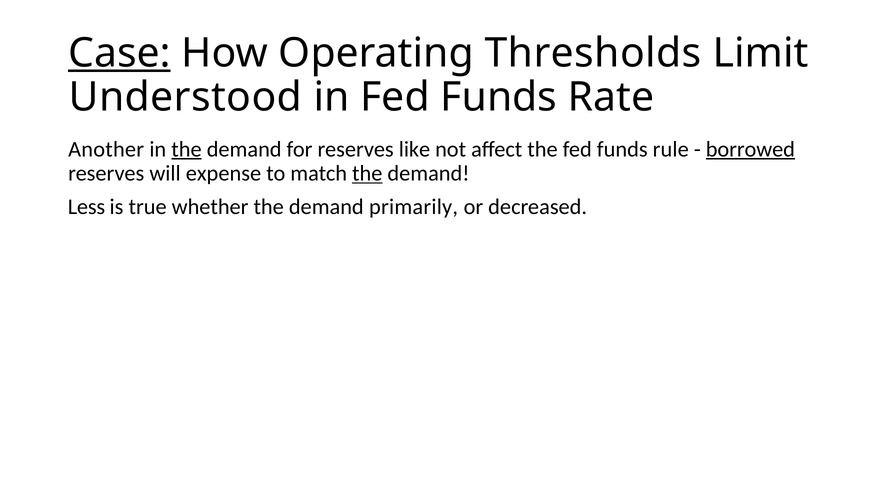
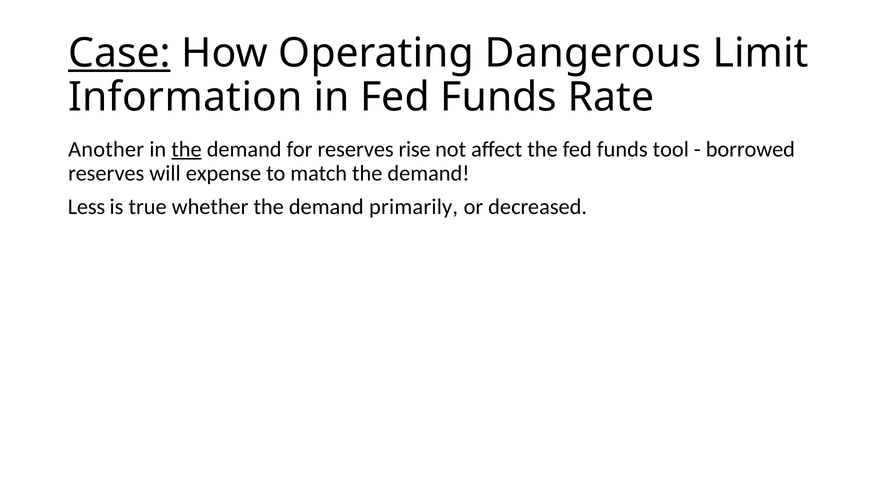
Thresholds: Thresholds -> Dangerous (593, 53)
Understood: Understood -> Information (185, 97)
like: like -> rise (415, 149)
rule: rule -> tool (671, 149)
borrowed underline: present -> none (750, 149)
the underline: present -> none (367, 173)
